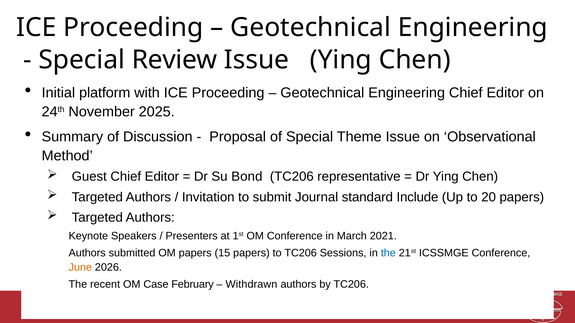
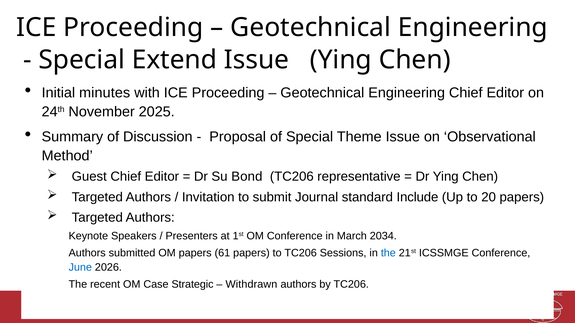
Review: Review -> Extend (174, 60)
platform: platform -> minutes (105, 93)
2021: 2021 -> 2034 (383, 236)
15: 15 -> 61 (222, 253)
June colour: orange -> blue (80, 268)
February: February -> Strategic (193, 285)
